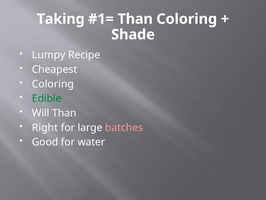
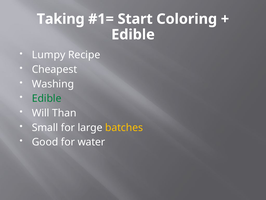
Than: Than -> Start (135, 19)
Shade: Shade -> Edible (133, 35)
Coloring: Coloring -> Washing (53, 84)
Right: Right -> Small (45, 127)
batches colour: pink -> yellow (124, 127)
